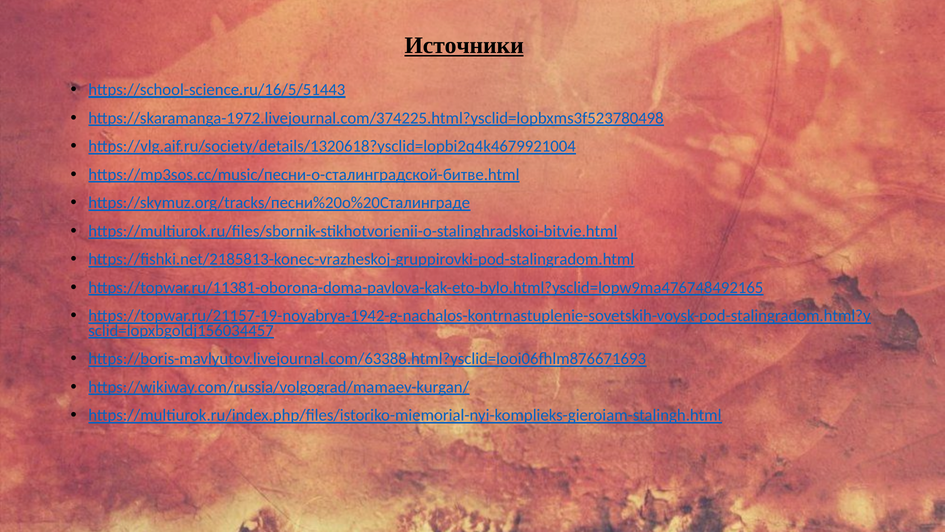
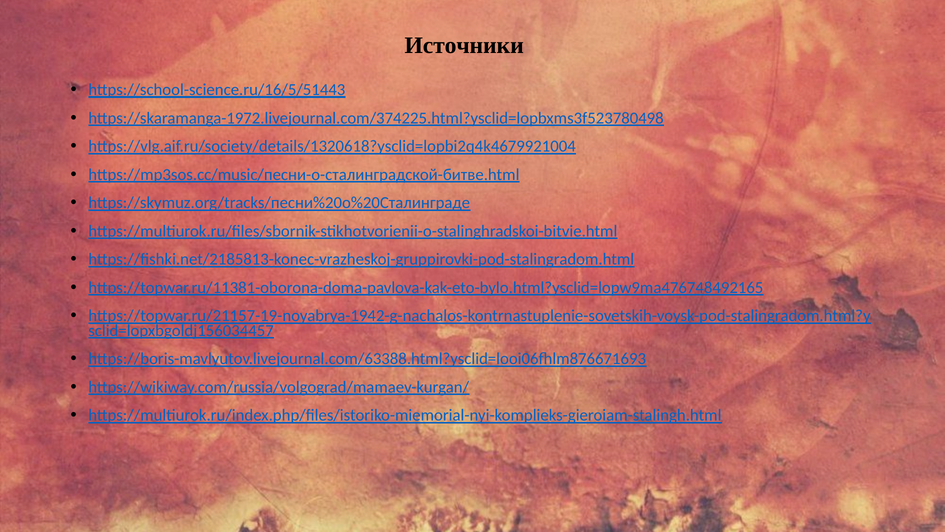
Источники underline: present -> none (464, 46)
